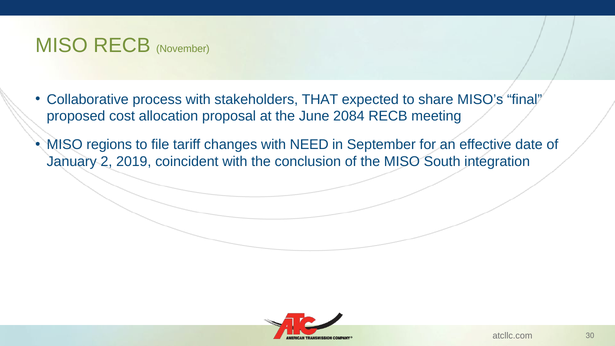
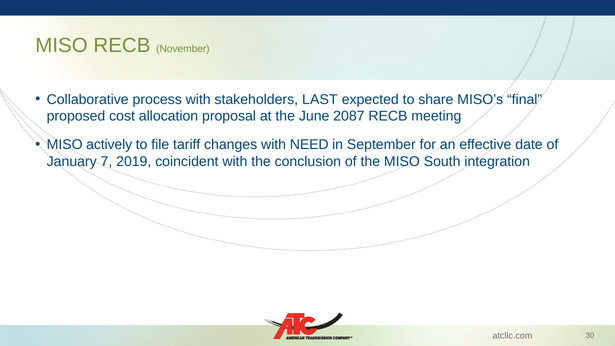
THAT: THAT -> LAST (320, 99)
2084: 2084 -> 2087 (349, 116)
regions: regions -> actively (109, 145)
2: 2 -> 7 (106, 162)
